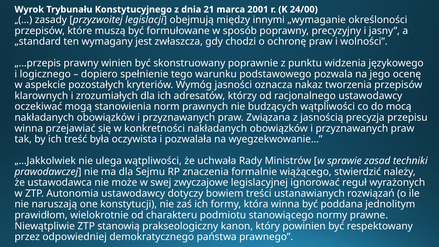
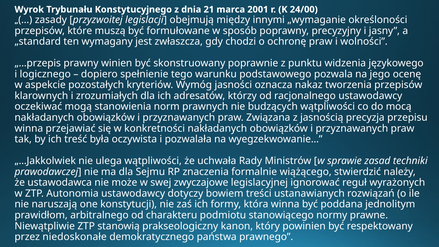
wielokrotnie: wielokrotnie -> arbitralnego (99, 215)
odpowiedniej: odpowiedniej -> niedoskonałe (75, 237)
